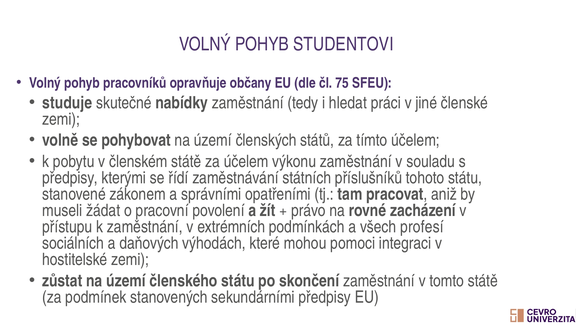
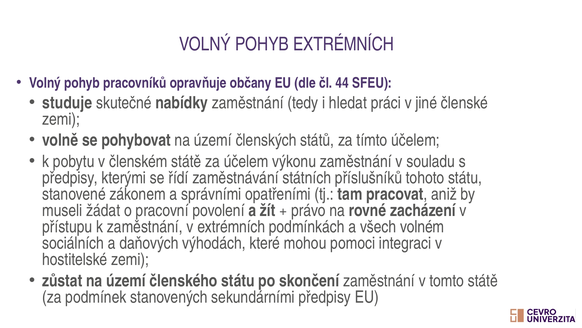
POHYB STUDENTOVI: STUDENTOVI -> EXTRÉMNÍCH (344, 44)
75: 75 -> 44 (342, 83)
profesí: profesí -> volném (422, 226)
